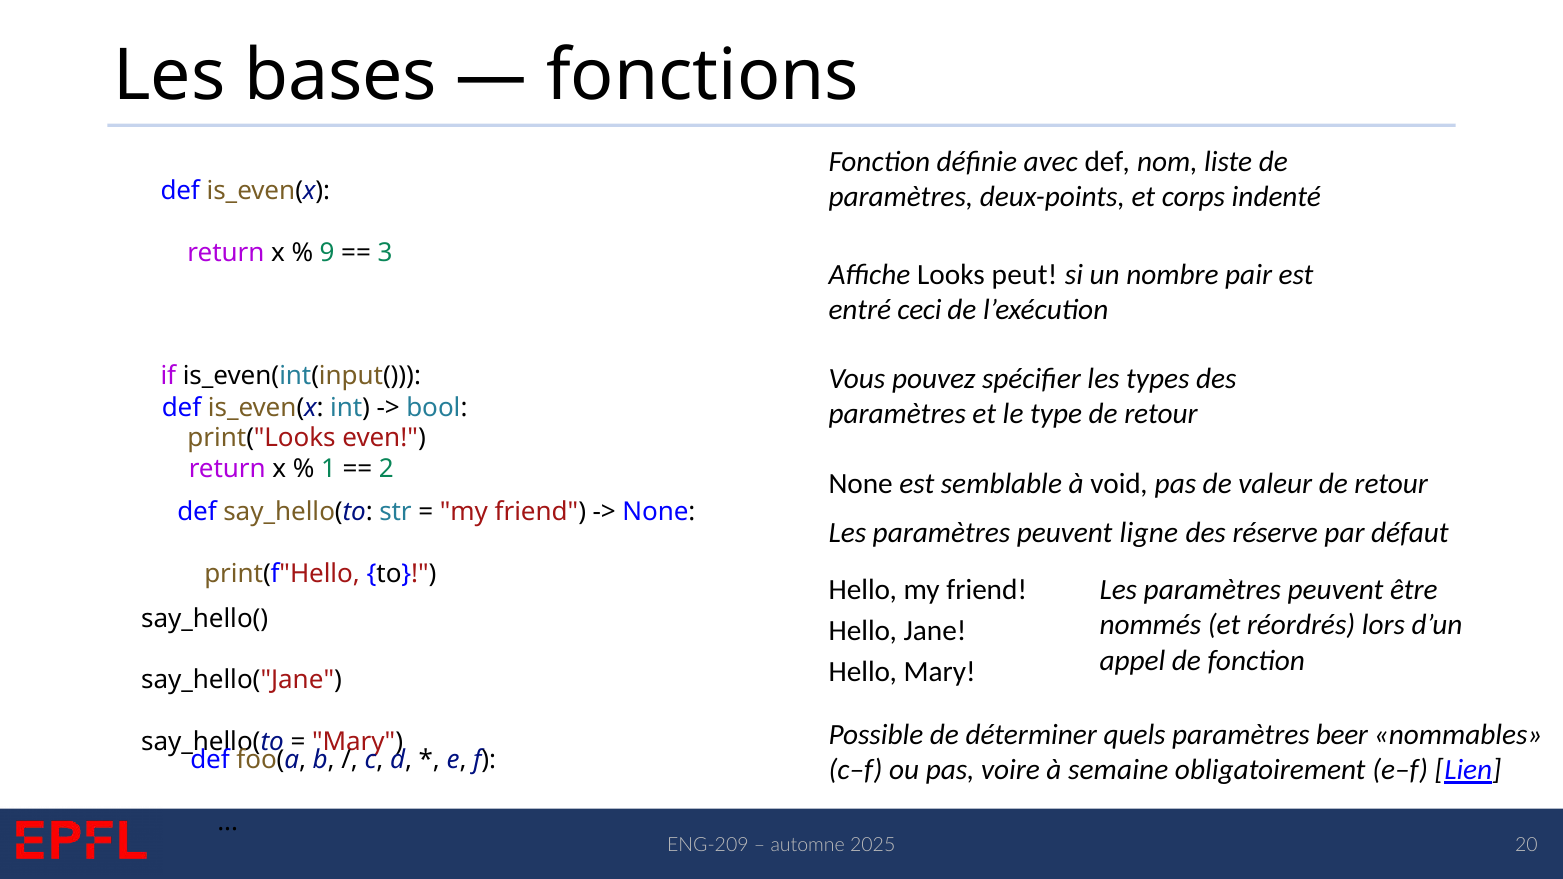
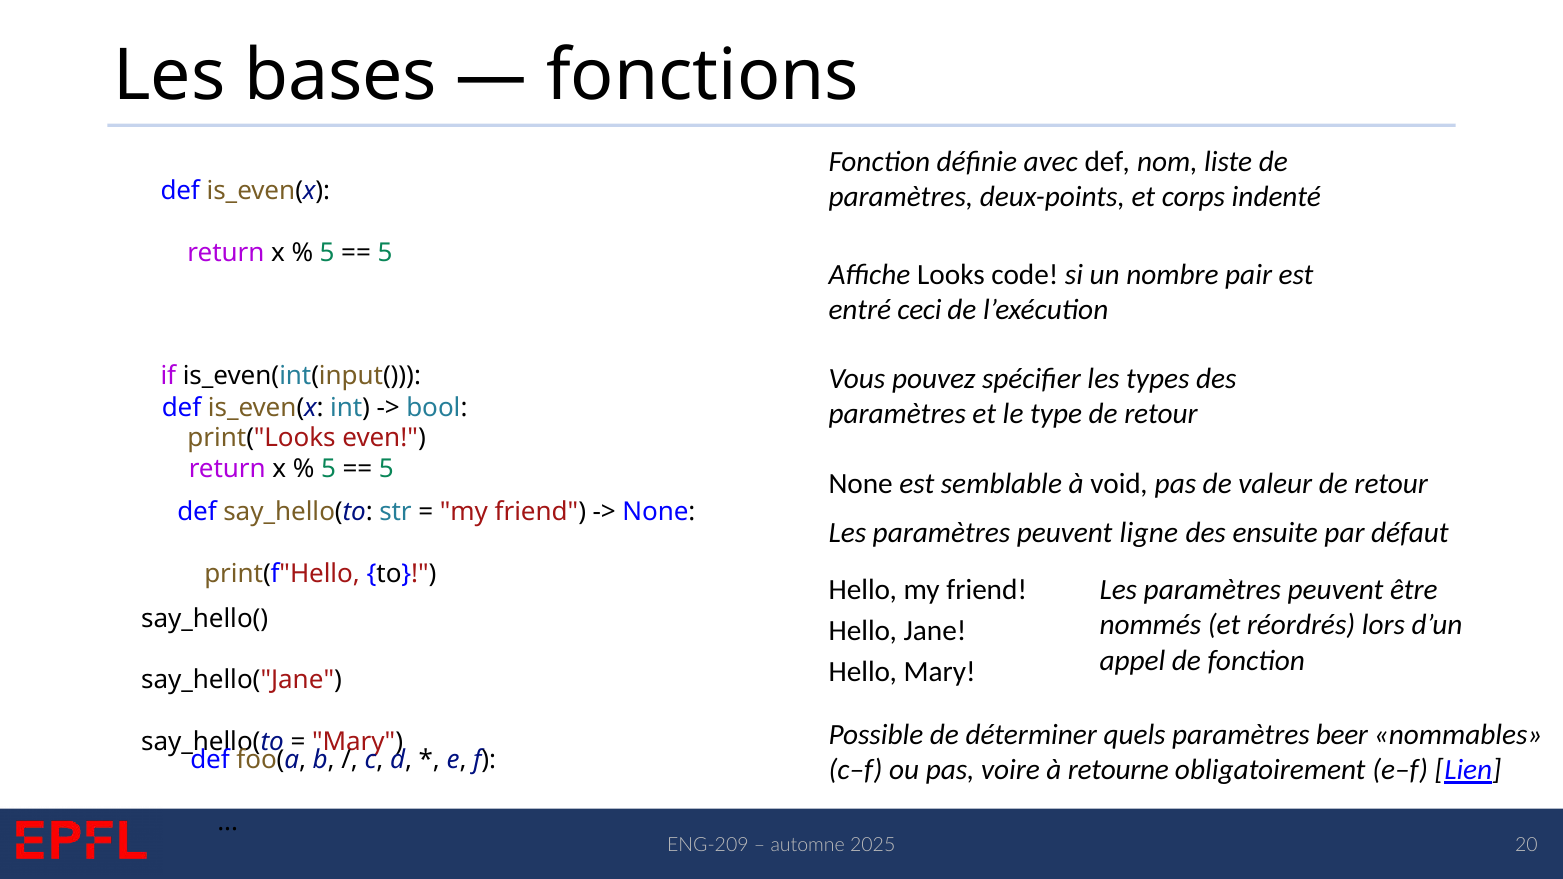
9: 9 -> 5 (327, 253)
3: 3 -> 5 (385, 253)
peut: peut -> code (1025, 275)
1: 1 -> 5 (328, 469)
2: 2 -> 5 (386, 469)
réserve: réserve -> ensuite (1275, 533)
semaine: semaine -> retourne (1118, 770)
